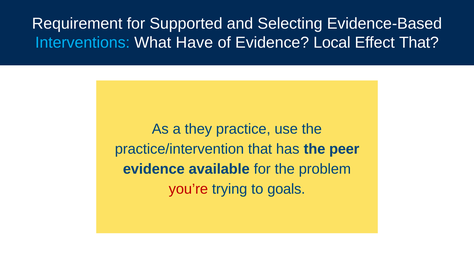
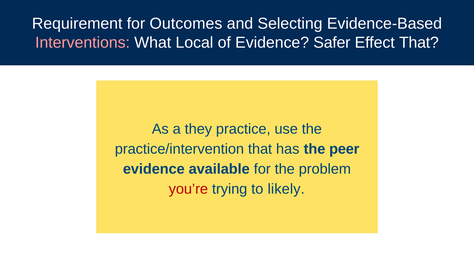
Supported: Supported -> Outcomes (186, 24)
Interventions colour: light blue -> pink (83, 43)
Have: Have -> Local (194, 43)
Local: Local -> Safer (332, 43)
goals: goals -> likely (286, 189)
